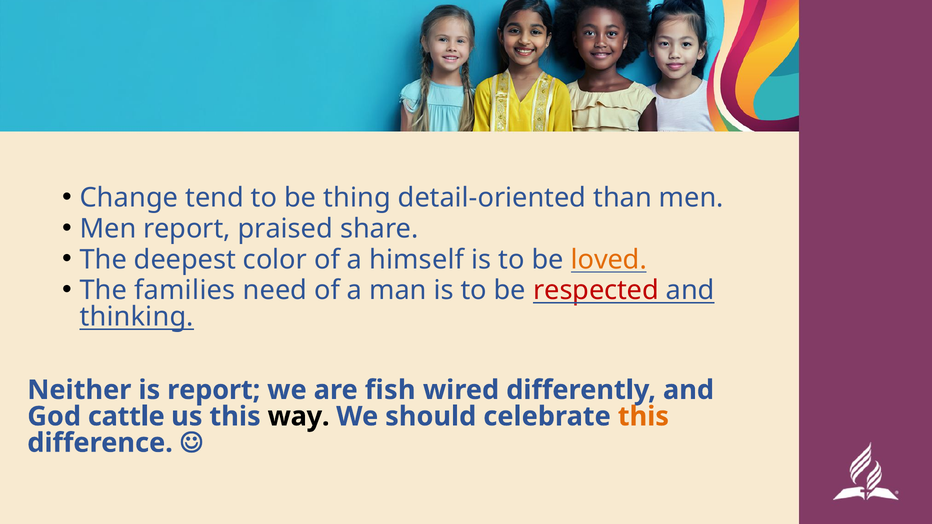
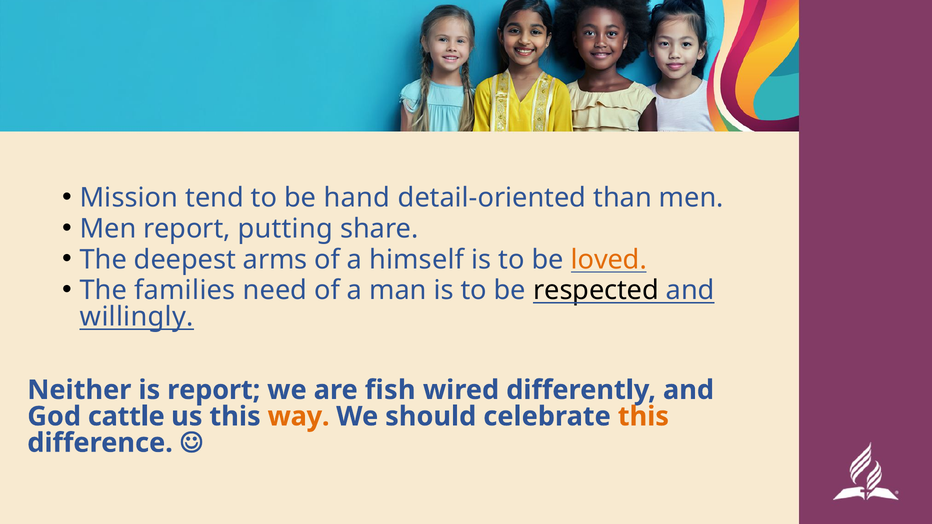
Change: Change -> Mission (129, 198)
thing: thing -> hand (357, 198)
praised: praised -> putting (285, 229)
color: color -> arms (275, 260)
respected colour: red -> black (596, 290)
thinking: thinking -> willingly (137, 317)
way colour: black -> orange (299, 417)
